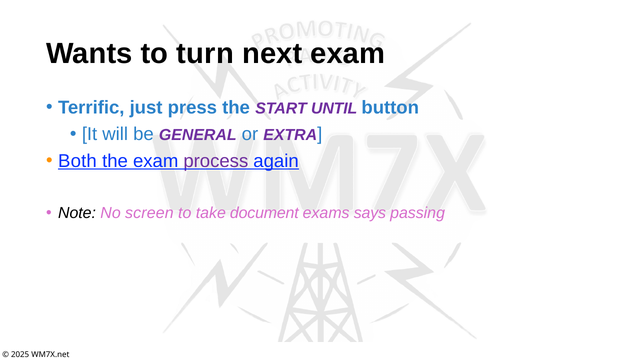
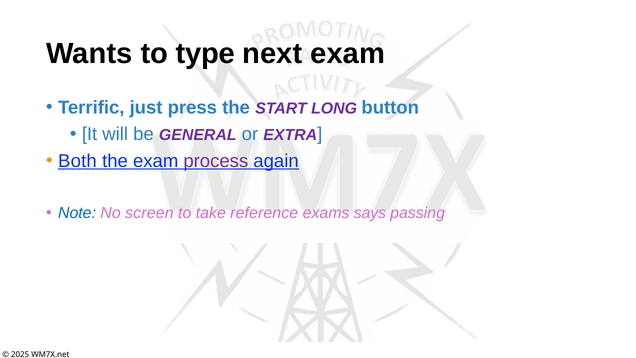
turn: turn -> type (205, 53)
UNTIL: UNTIL -> LONG (334, 108)
Note colour: black -> blue (77, 213)
document: document -> reference (264, 213)
